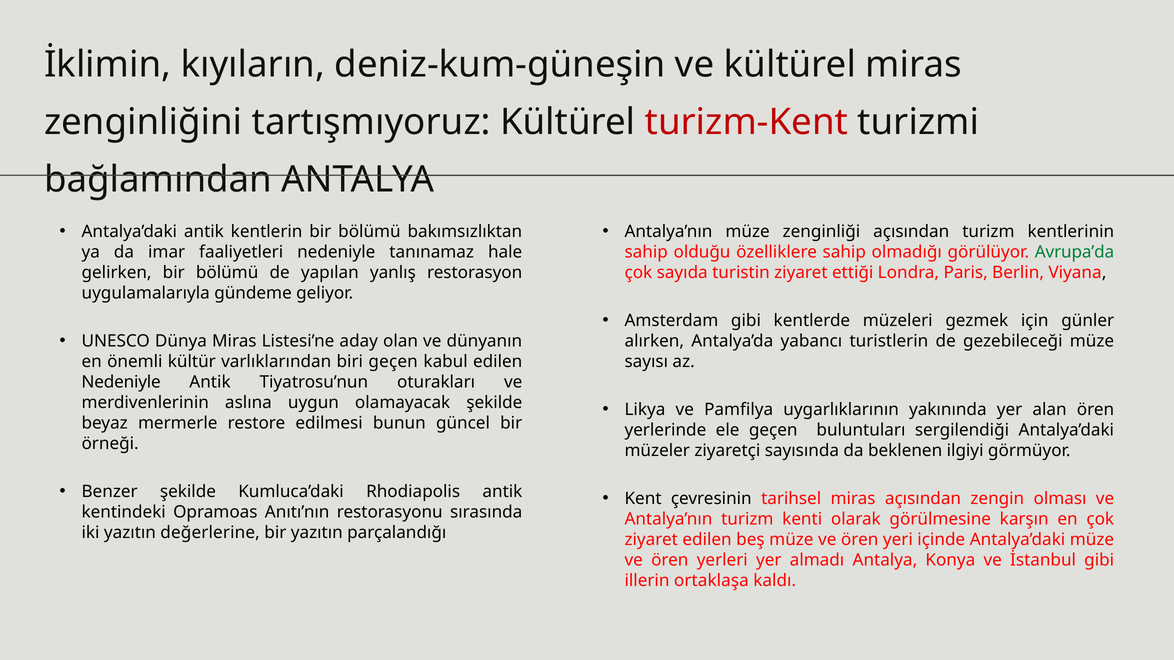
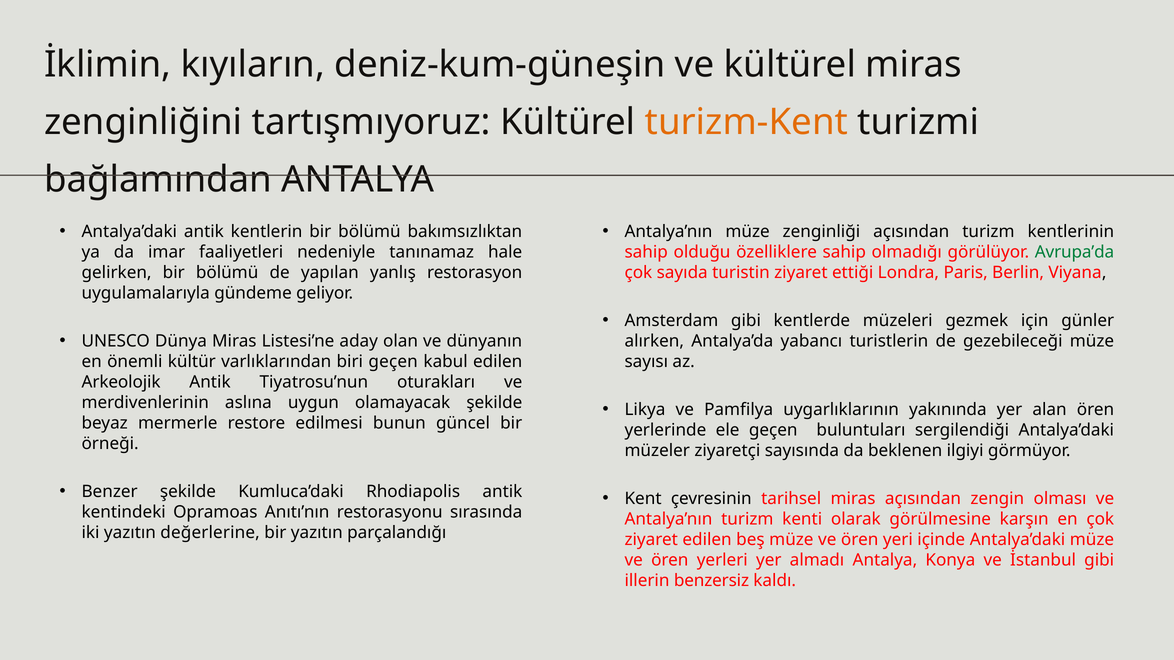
turizm-Kent colour: red -> orange (746, 122)
Nedeniyle: Nedeniyle -> Arkeolojik (121, 382)
ortaklaşa: ortaklaşa -> benzersiz (711, 581)
